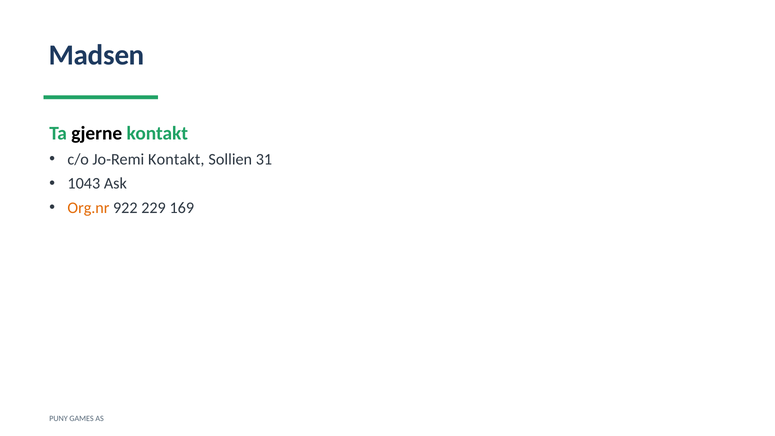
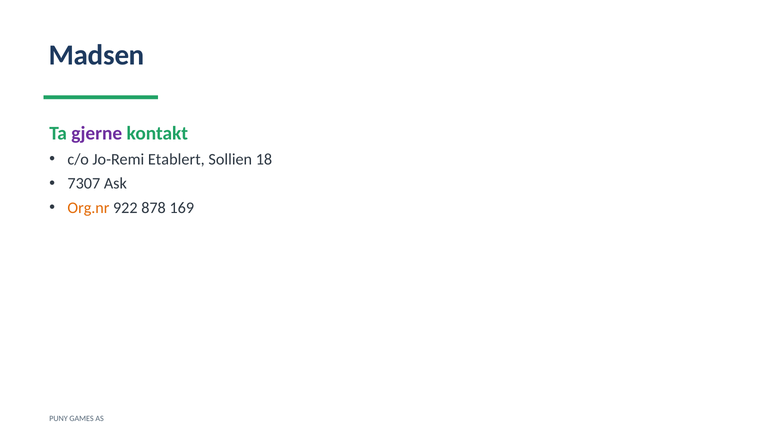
gjerne colour: black -> purple (97, 133)
Jo-Remi Kontakt: Kontakt -> Etablert (176, 159)
31: 31 -> 18 (264, 159)
1043: 1043 -> 7307 (84, 184)
229: 229 -> 878 (154, 208)
